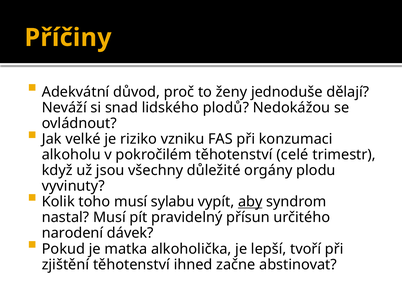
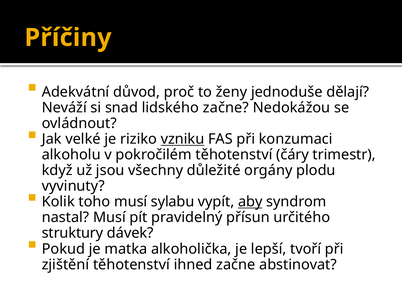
lidského plodů: plodů -> začne (226, 107)
vzniku underline: none -> present (183, 139)
celé: celé -> čáry (293, 154)
narodení: narodení -> struktury (73, 233)
